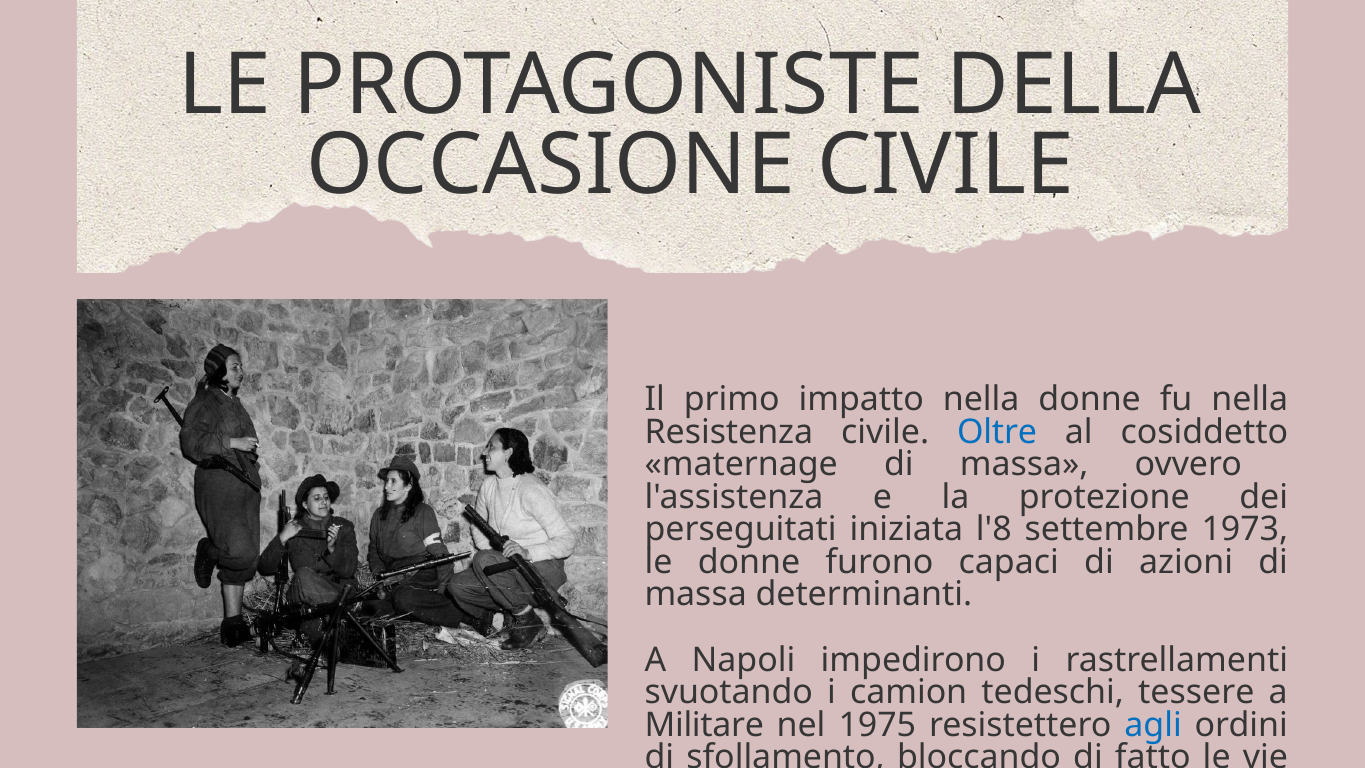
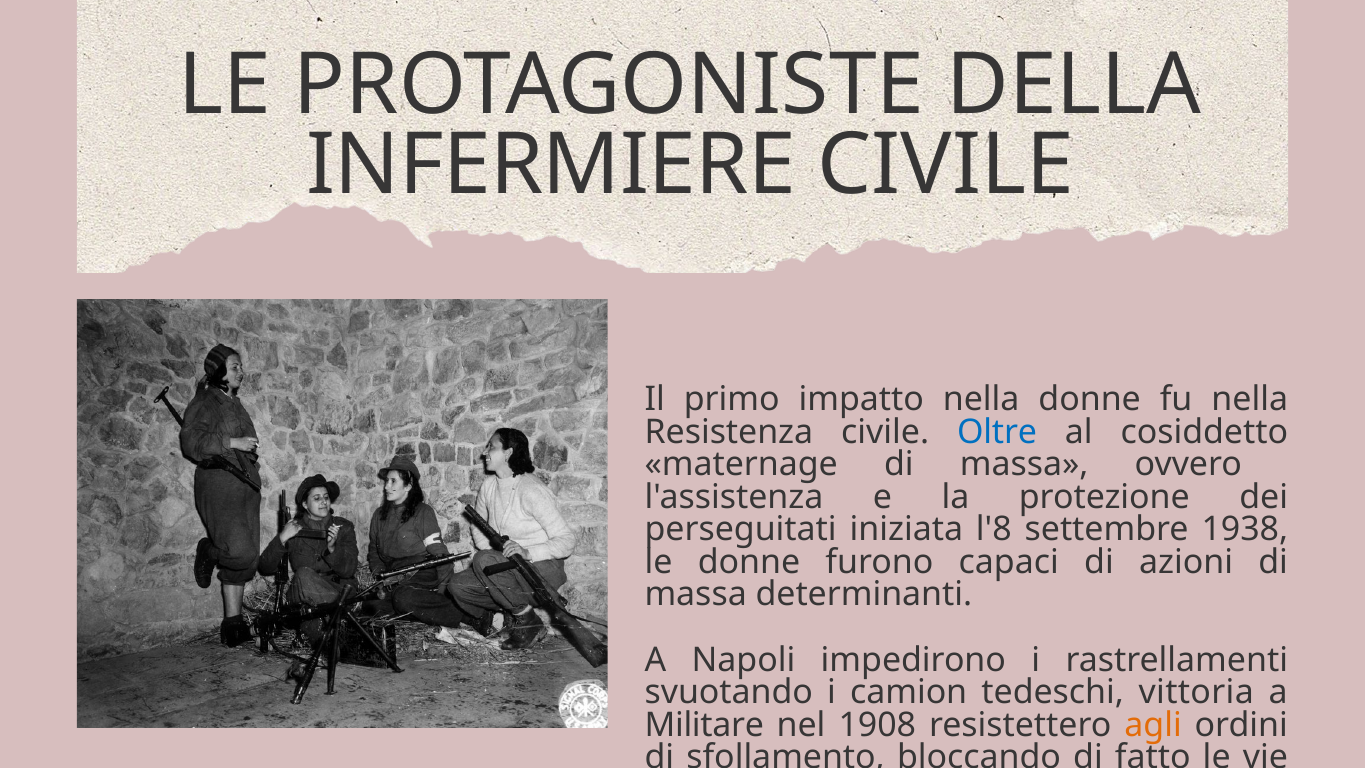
OCCASIONE: OCCASIONE -> INFERMIERE (551, 165)
1973: 1973 -> 1938 (1245, 529)
tessere: tessere -> vittoria (1196, 692)
1975: 1975 -> 1908 (877, 725)
agli colour: blue -> orange (1153, 725)
